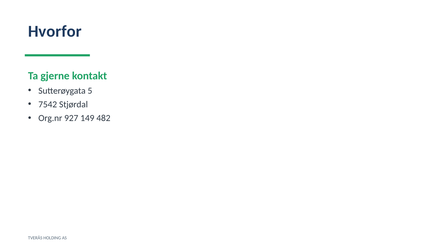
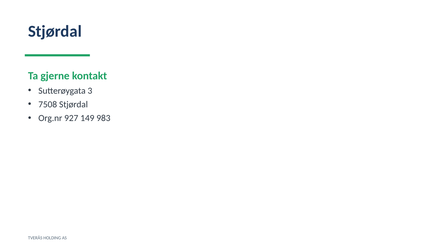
Hvorfor: Hvorfor -> Stjørdal (55, 31)
5: 5 -> 3 (90, 91)
7542: 7542 -> 7508 (48, 104)
482: 482 -> 983 (103, 118)
